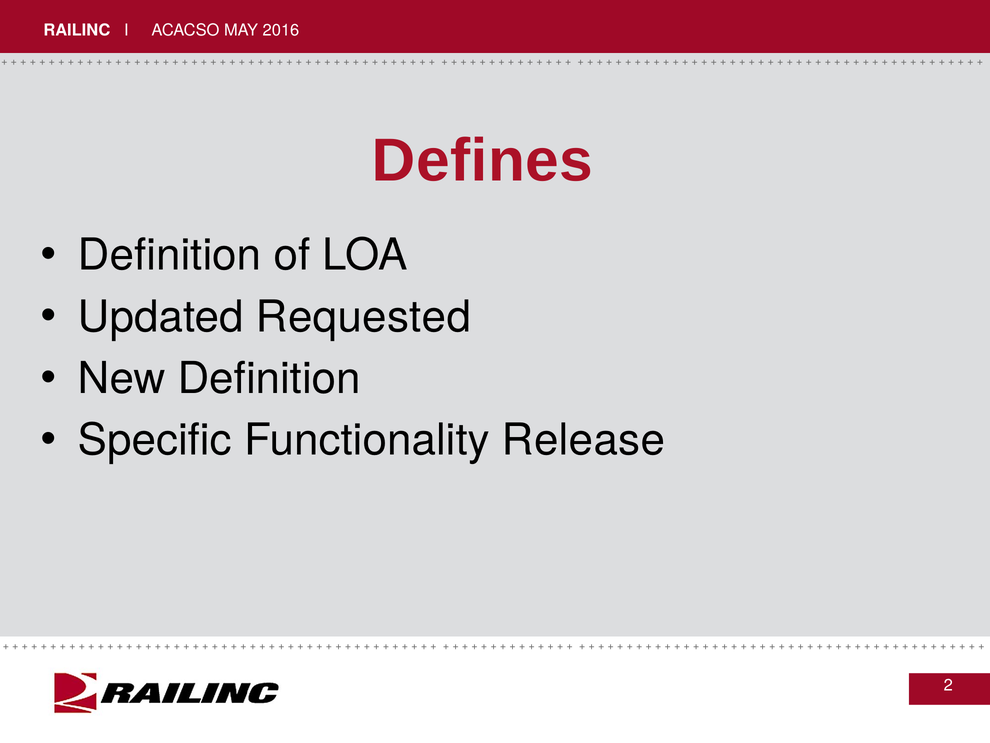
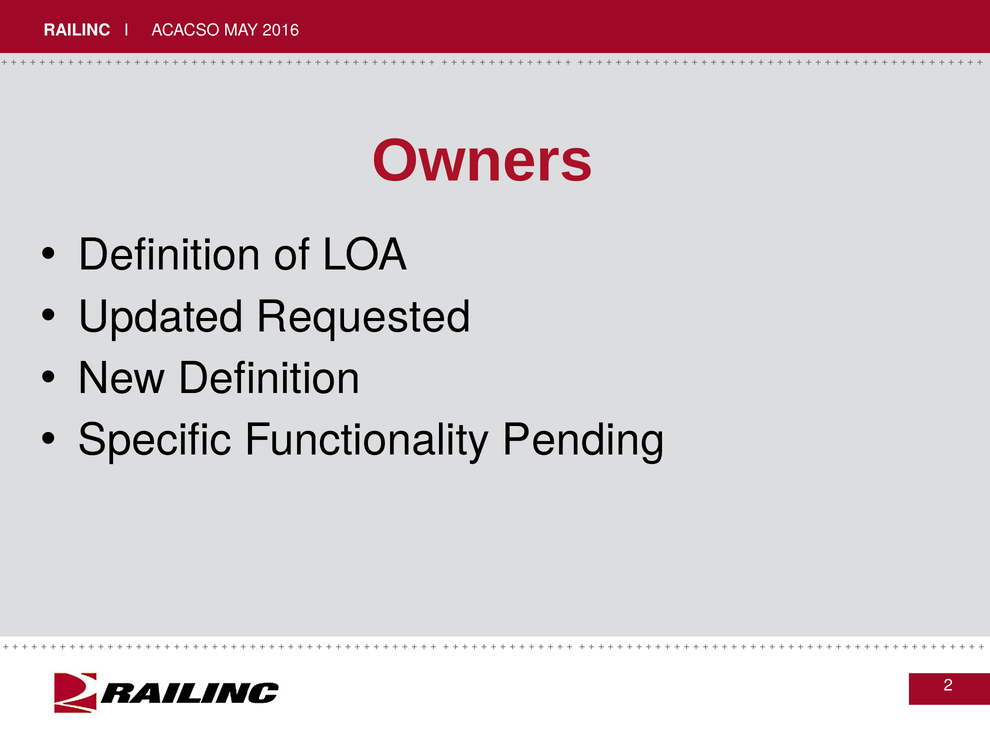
Defines: Defines -> Owners (483, 160)
Release: Release -> Pending (584, 440)
